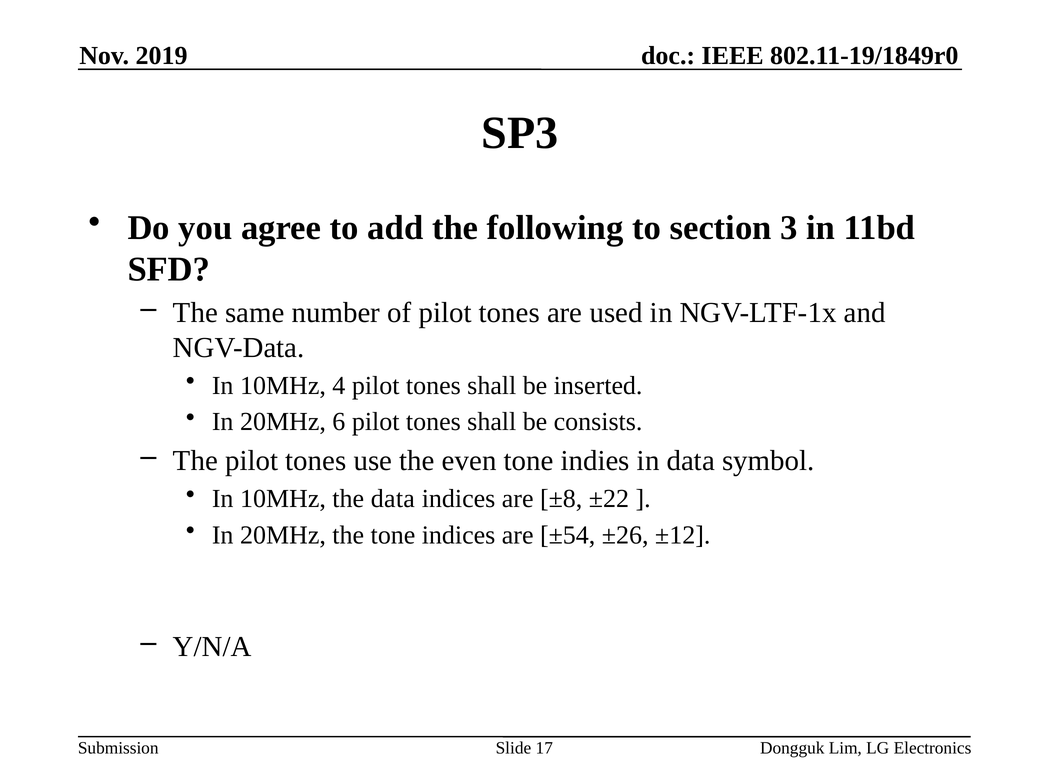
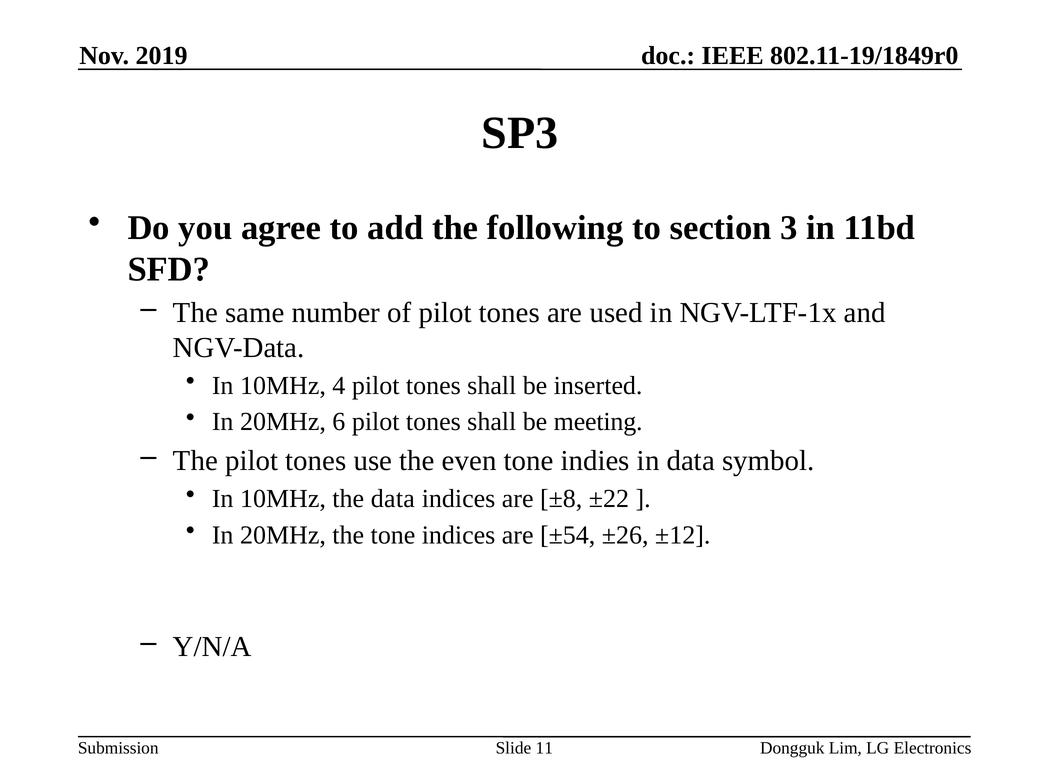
consists: consists -> meeting (598, 422)
17: 17 -> 11 (544, 748)
